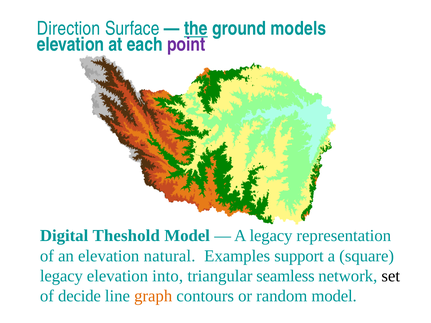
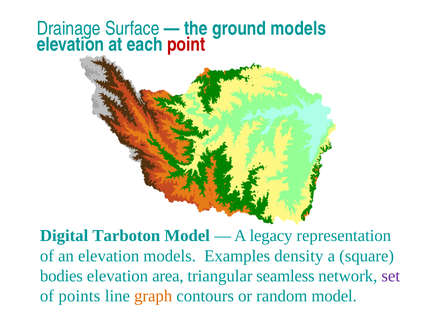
Direction: Direction -> Drainage (69, 29)
the underline: present -> none (196, 29)
point colour: purple -> red (186, 45)
Theshold: Theshold -> Tarboton (126, 236)
elevation natural: natural -> models (170, 256)
support: support -> density (299, 256)
legacy: legacy -> bodies (61, 276)
into: into -> area (168, 276)
set colour: black -> purple (391, 276)
decide: decide -> points (79, 296)
